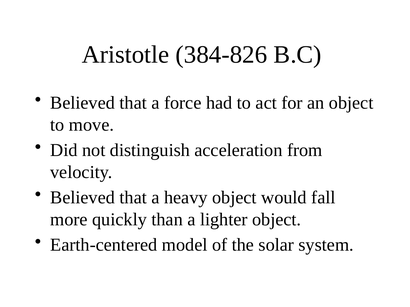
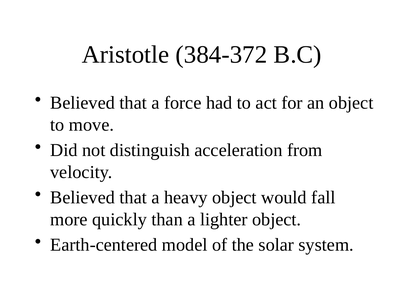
384-826: 384-826 -> 384-372 (221, 55)
